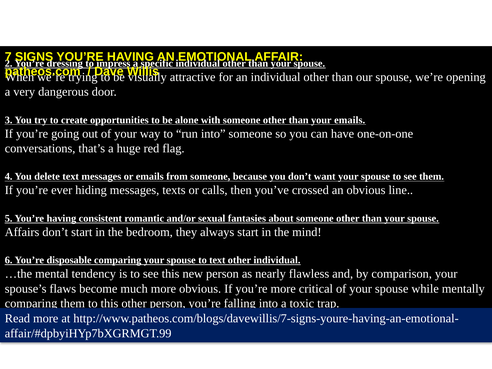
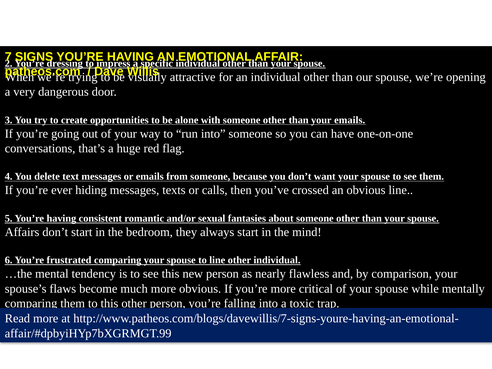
disposable: disposable -> frustrated (69, 260)
to text: text -> line (217, 260)
